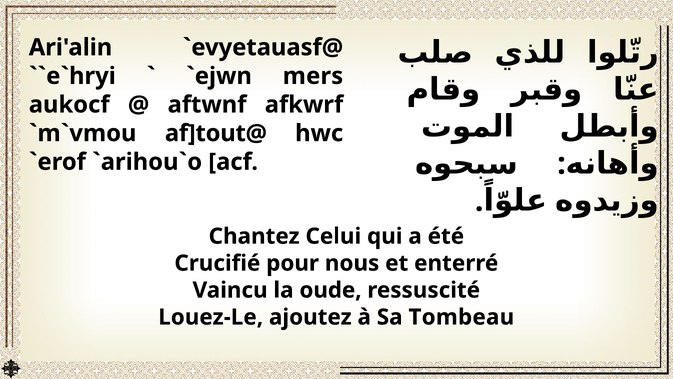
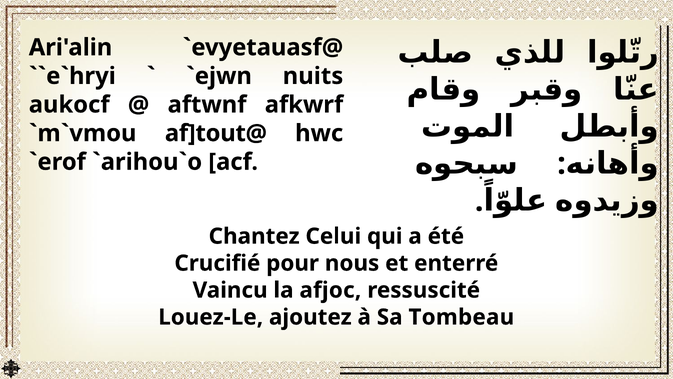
mers: mers -> nuits (313, 76)
oude: oude -> afjoc (330, 290)
